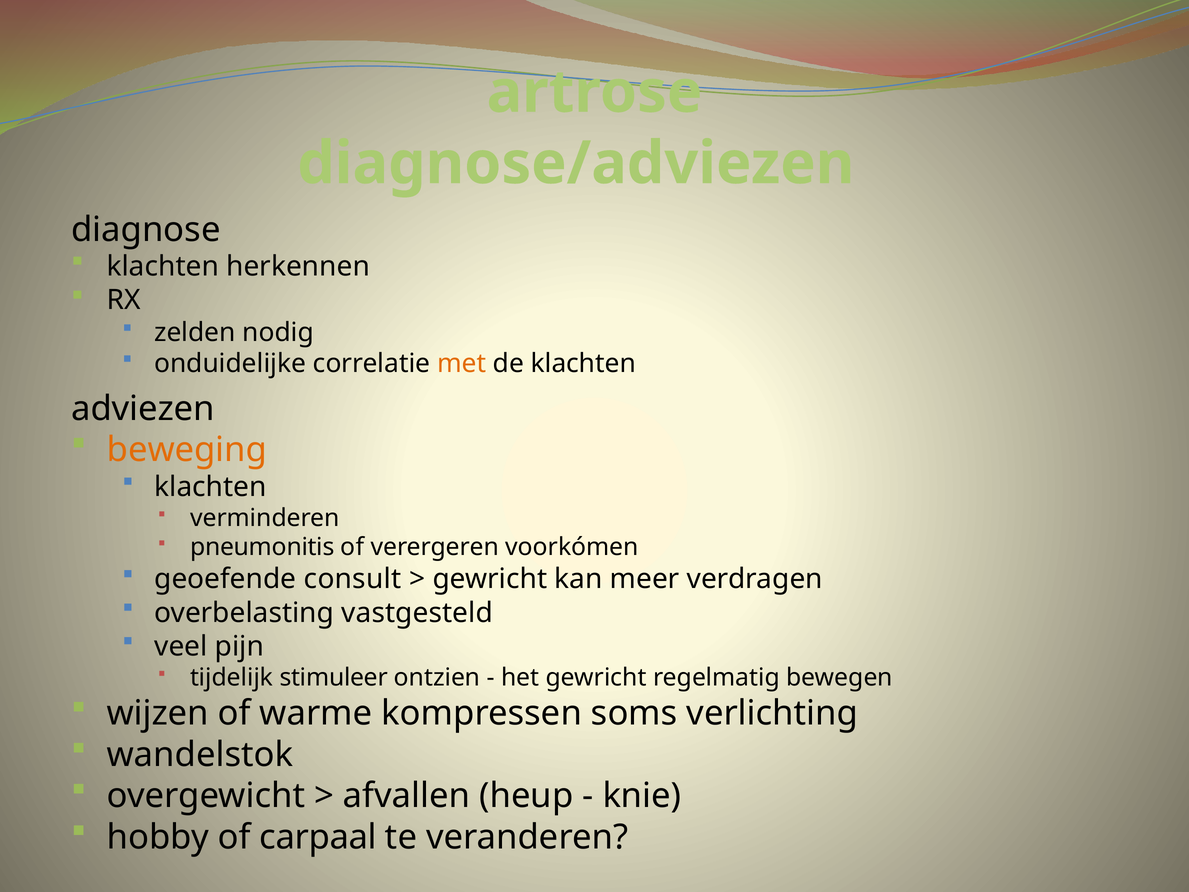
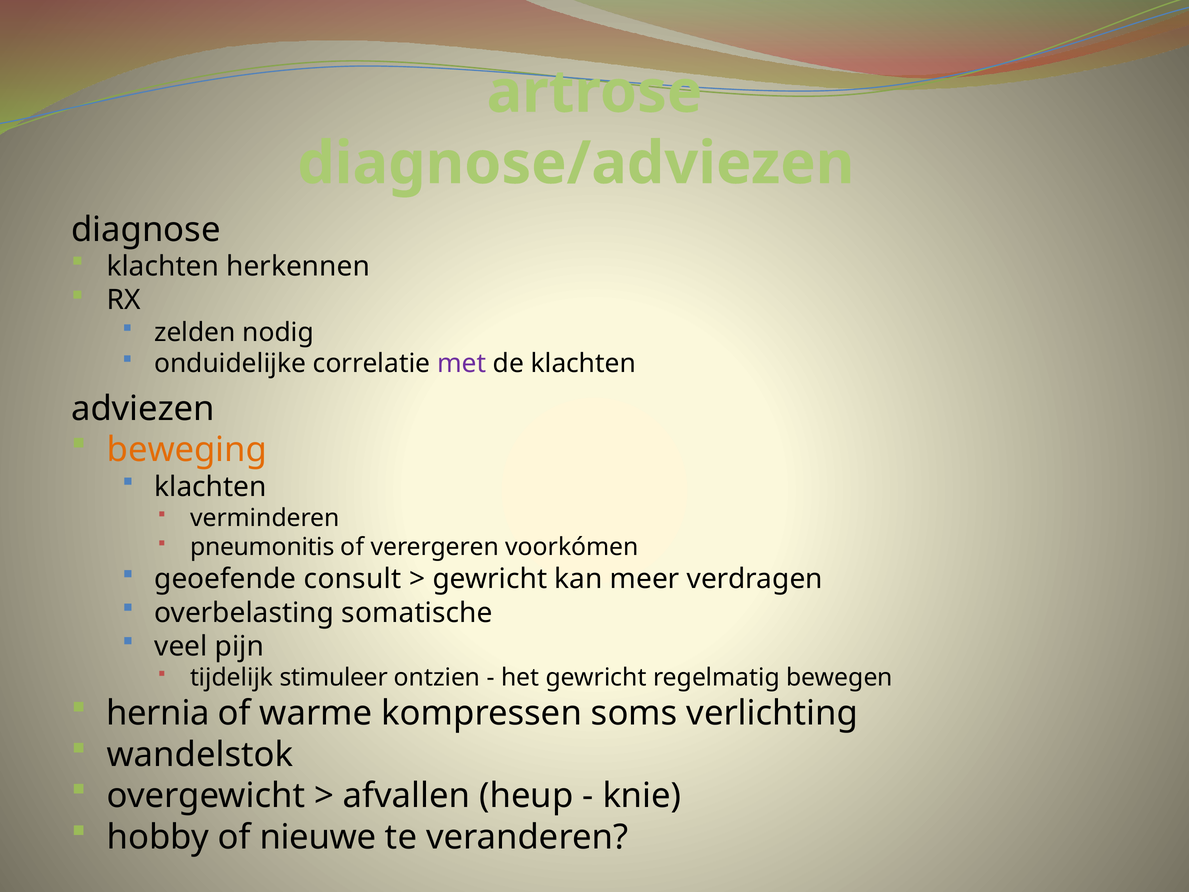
met colour: orange -> purple (462, 364)
vastgesteld: vastgesteld -> somatische (417, 613)
wijzen: wijzen -> hernia (158, 713)
carpaal: carpaal -> nieuwe (318, 837)
